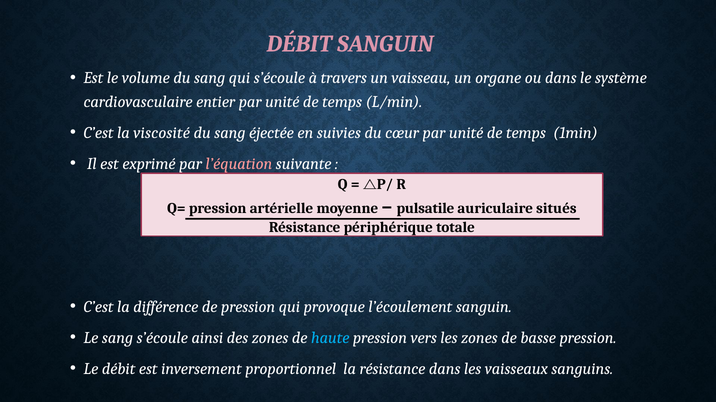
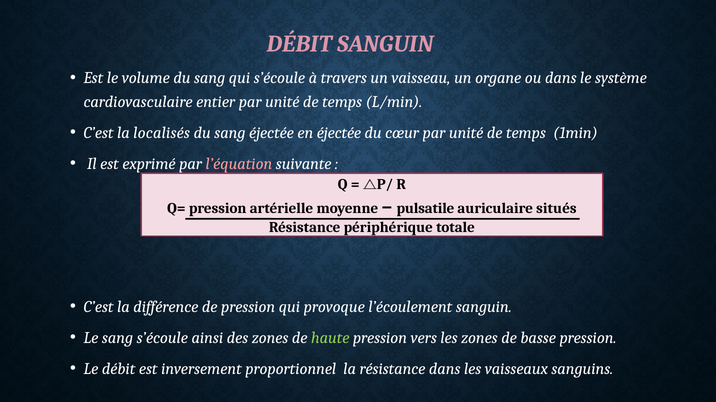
viscosité: viscosité -> localisés (162, 133)
en suivies: suivies -> éjectée (339, 133)
haute colour: light blue -> light green (330, 339)
